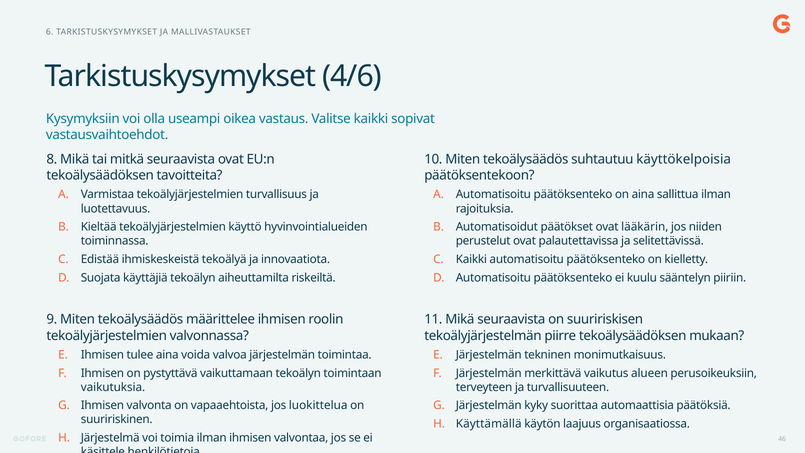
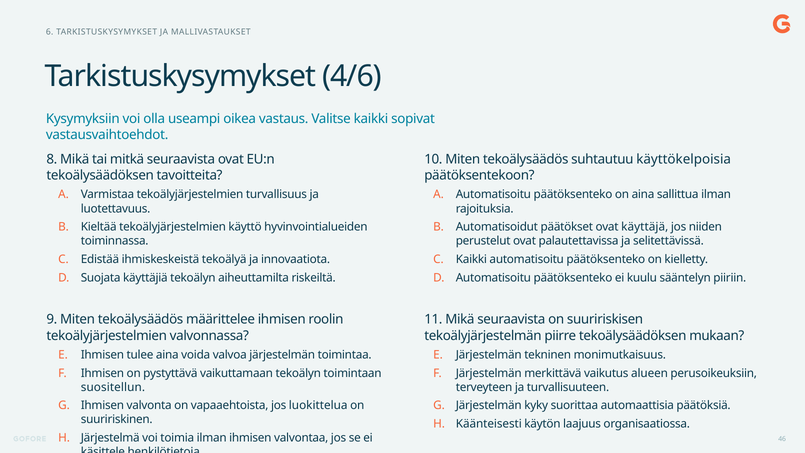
lääkärin: lääkärin -> käyttäjä (645, 227)
vaikutuksia: vaikutuksia -> suositellun (113, 387)
Käyttämällä: Käyttämällä -> Käänteisesti (489, 424)
